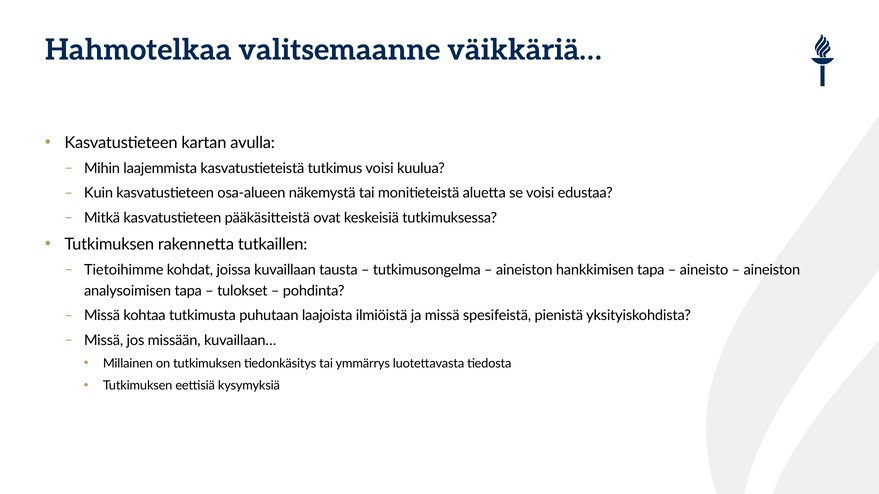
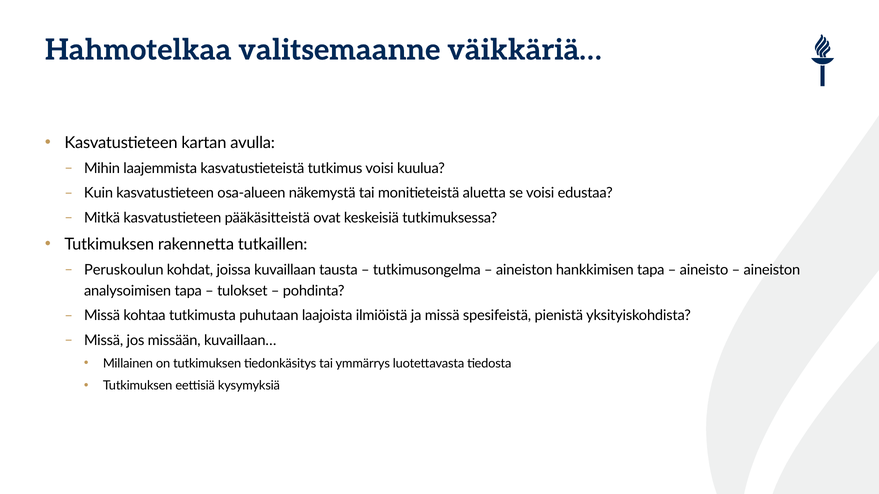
Tietoihimme: Tietoihimme -> Peruskoulun (124, 270)
